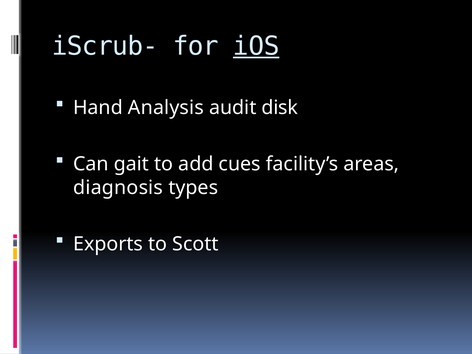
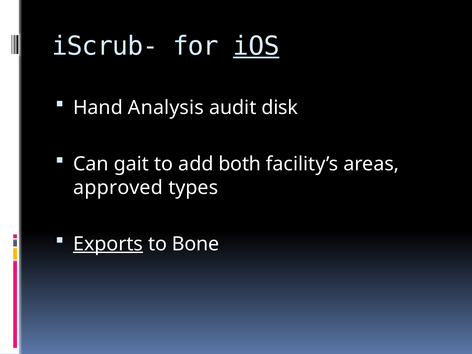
cues: cues -> both (240, 164)
diagnosis: diagnosis -> approved (118, 188)
Exports underline: none -> present (108, 244)
Scott: Scott -> Bone (196, 244)
